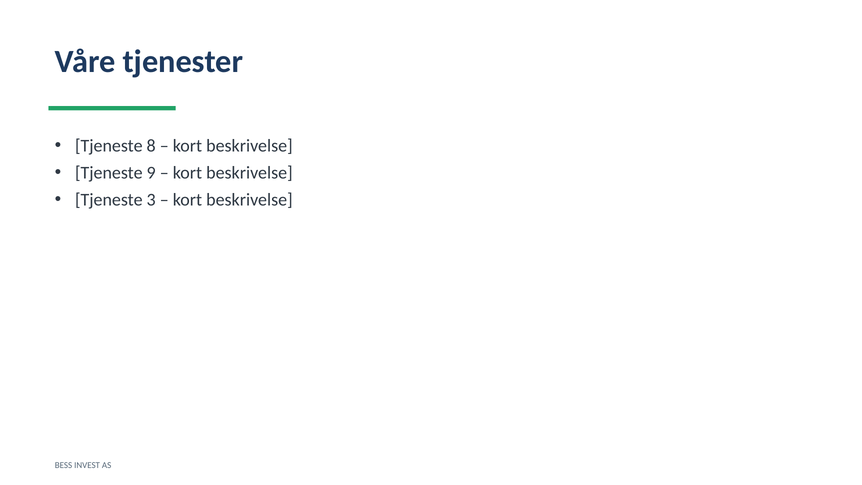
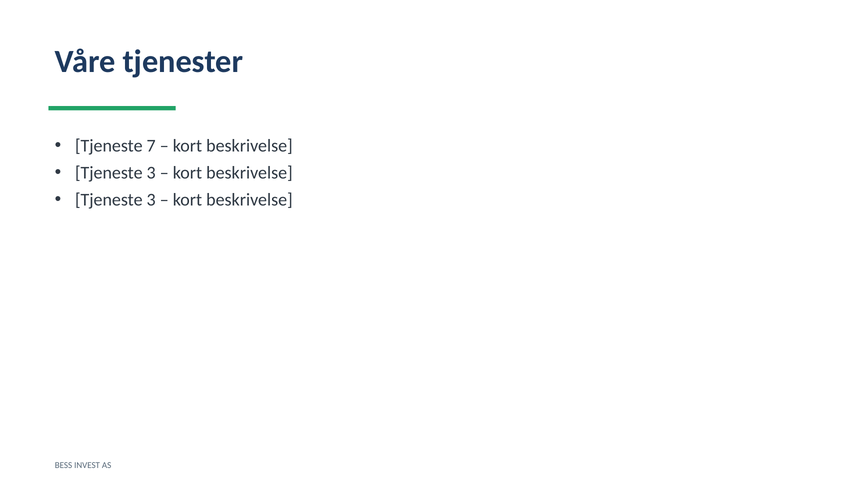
8: 8 -> 7 (151, 146)
9: 9 -> 3 (151, 173)
